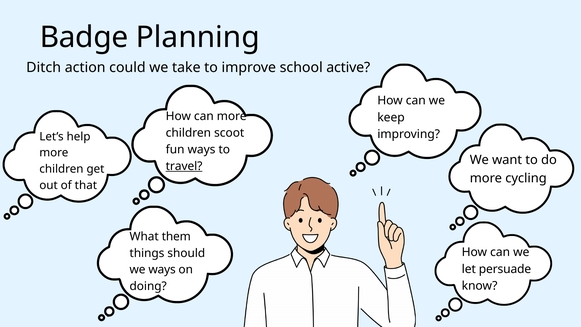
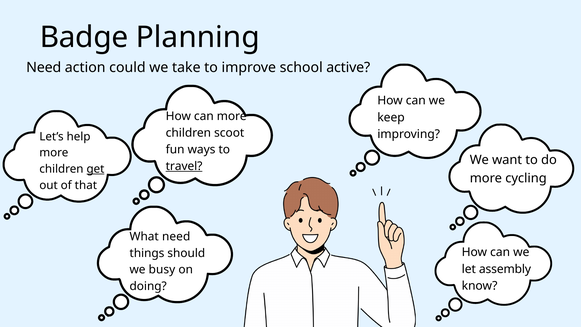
Ditch: Ditch -> Need (44, 68)
get underline: none -> present (95, 169)
What them: them -> need (176, 236)
persuade: persuade -> assembly (505, 269)
we ways: ways -> busy (162, 270)
